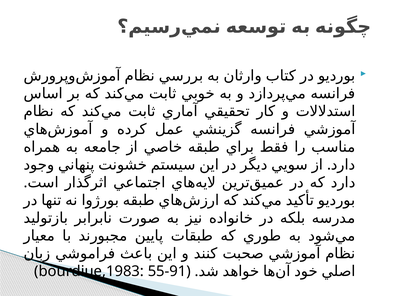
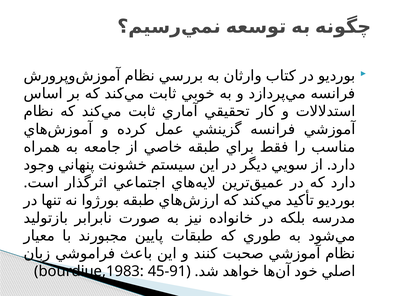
55-91: 55-91 -> 45-91 (167, 272)
